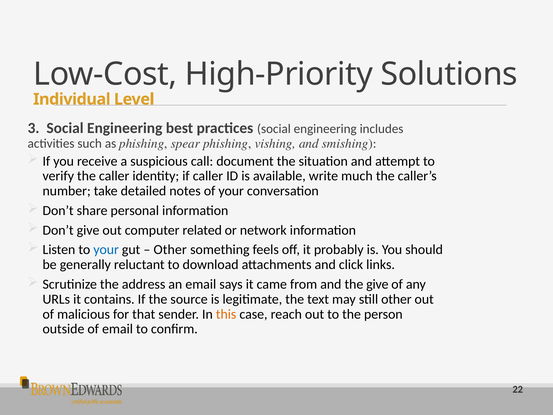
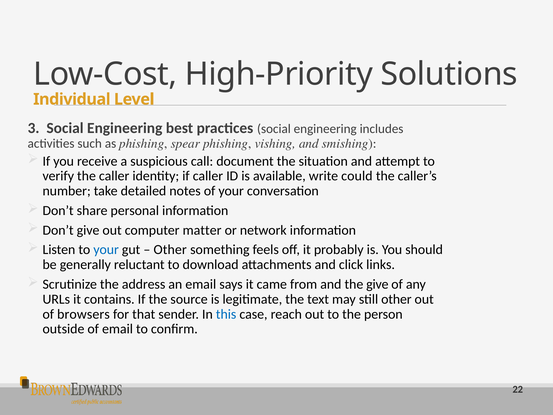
much: much -> could (357, 176)
related: related -> matter (202, 230)
malicious: malicious -> browsers (83, 314)
this colour: orange -> blue (226, 314)
